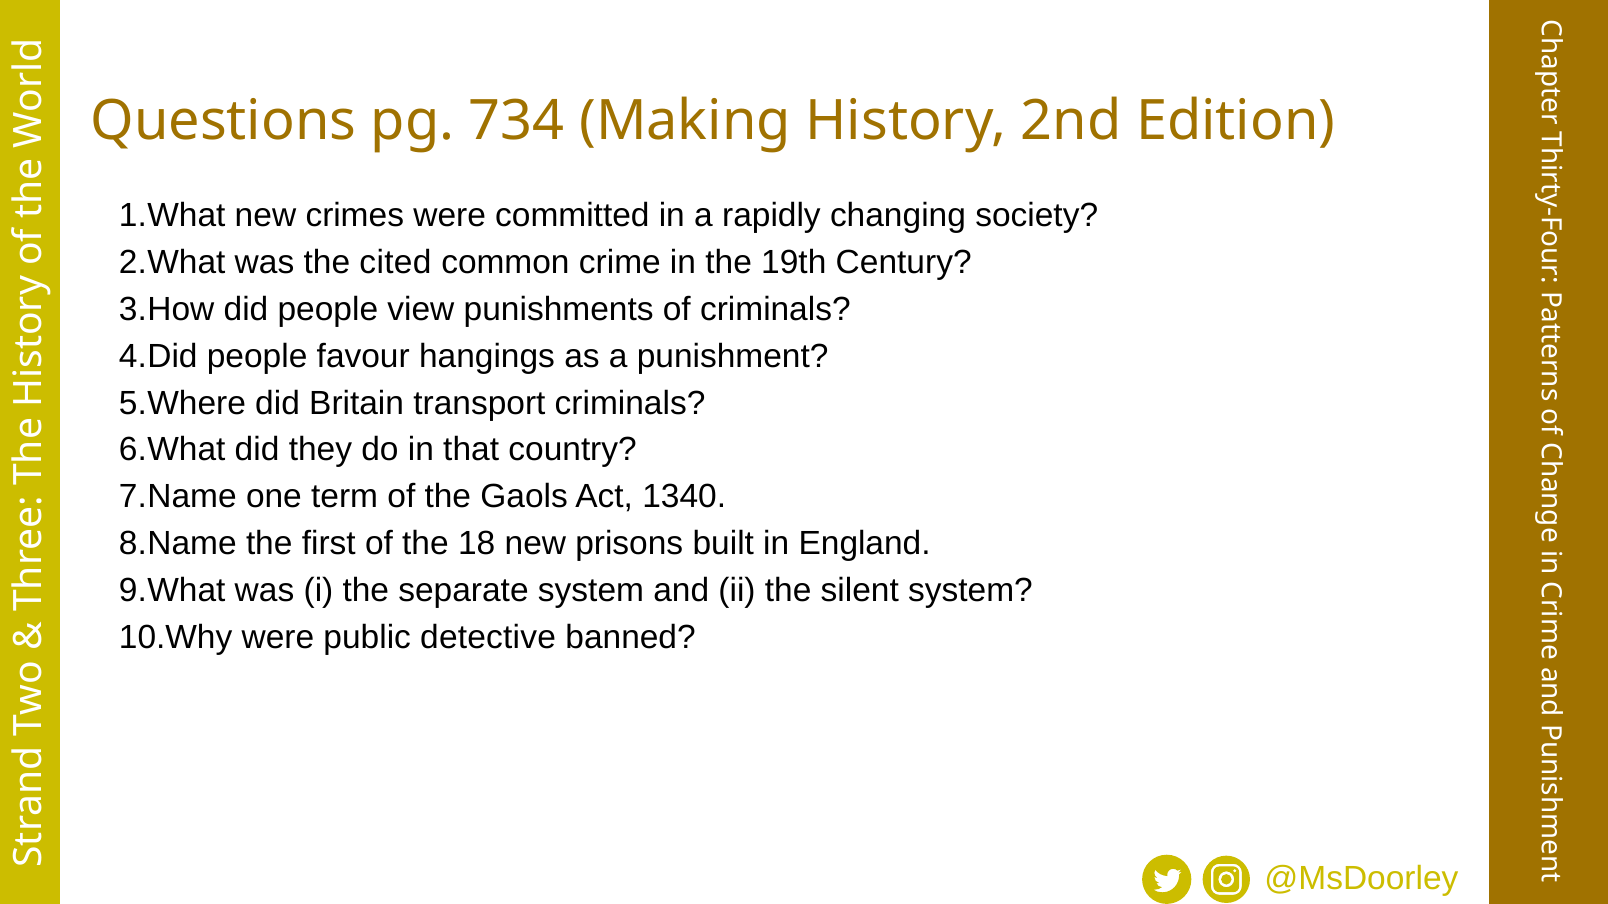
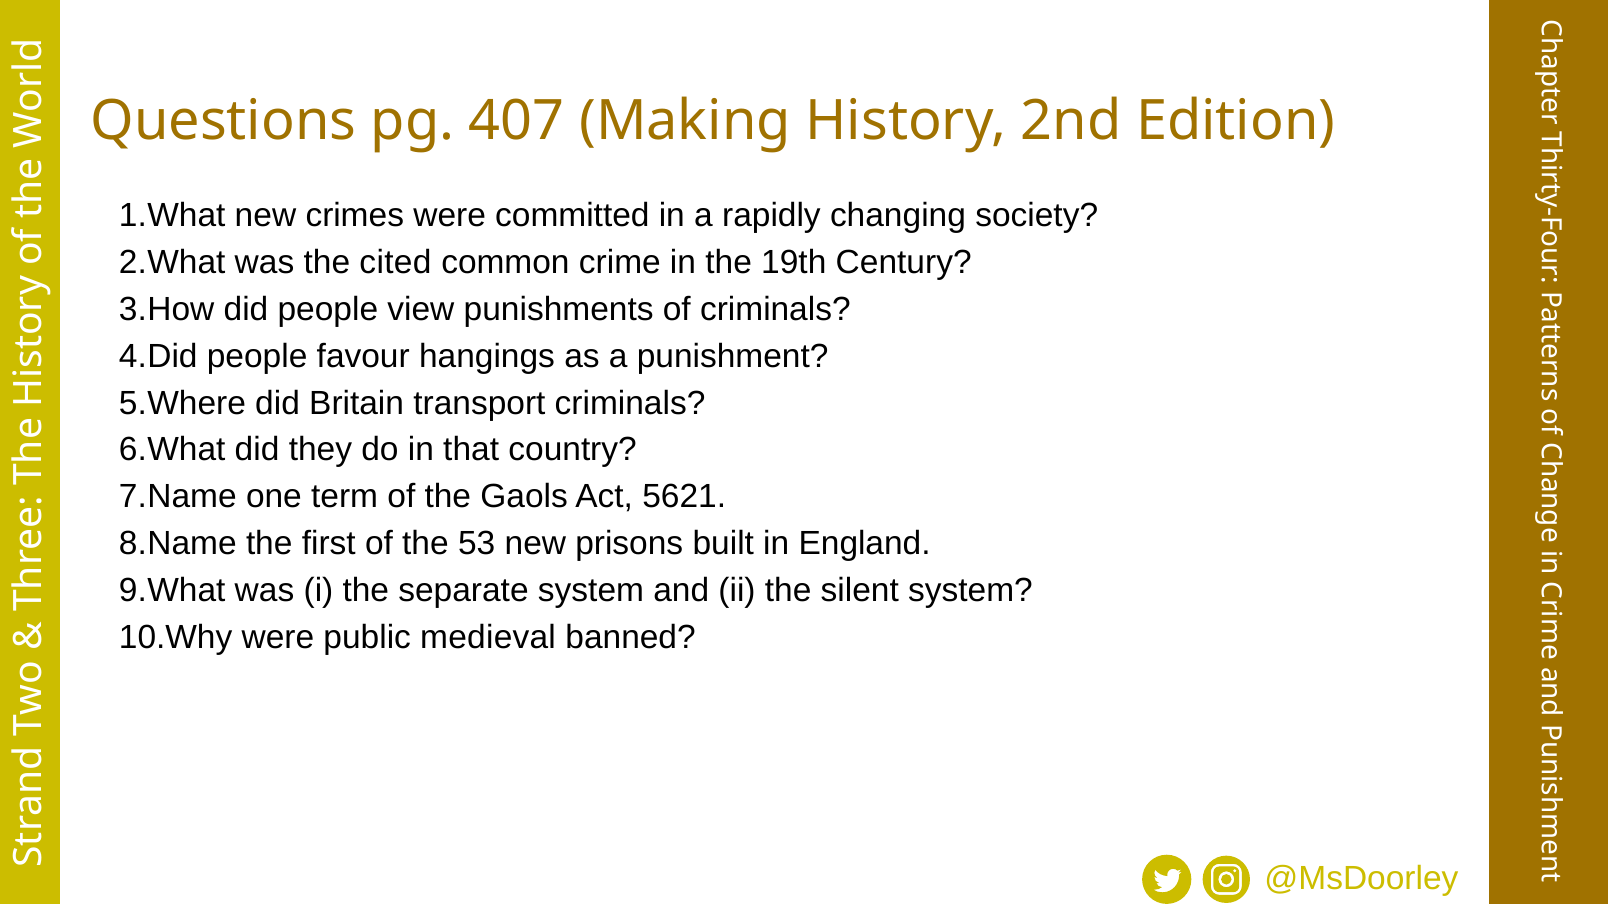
734: 734 -> 407 (517, 121)
1340: 1340 -> 5621 (684, 497)
18: 18 -> 53 (477, 544)
detective: detective -> medieval (488, 638)
